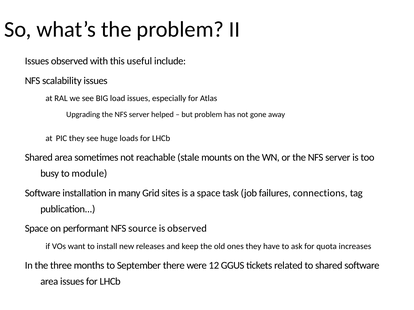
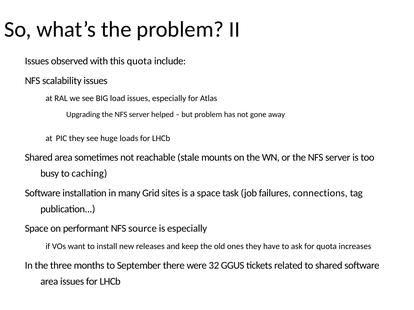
this useful: useful -> quota (139, 61)
module: module -> caching (89, 174)
is observed: observed -> especially (187, 229)
12: 12 -> 32 (214, 266)
